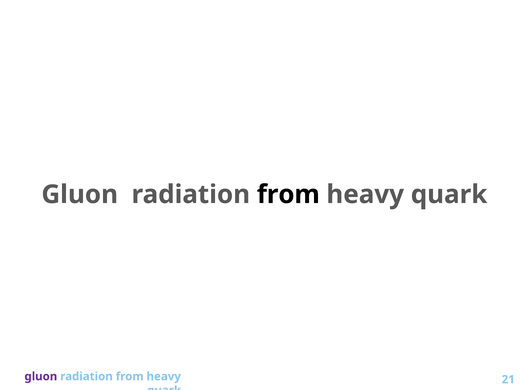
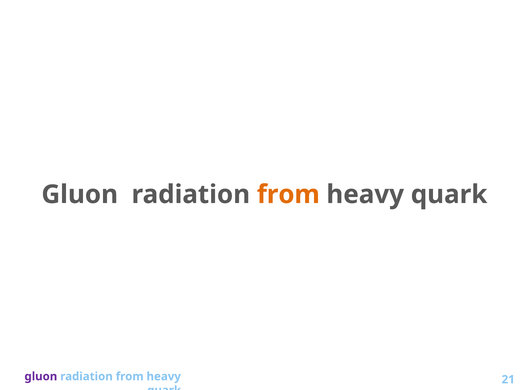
from colour: black -> orange (288, 194)
